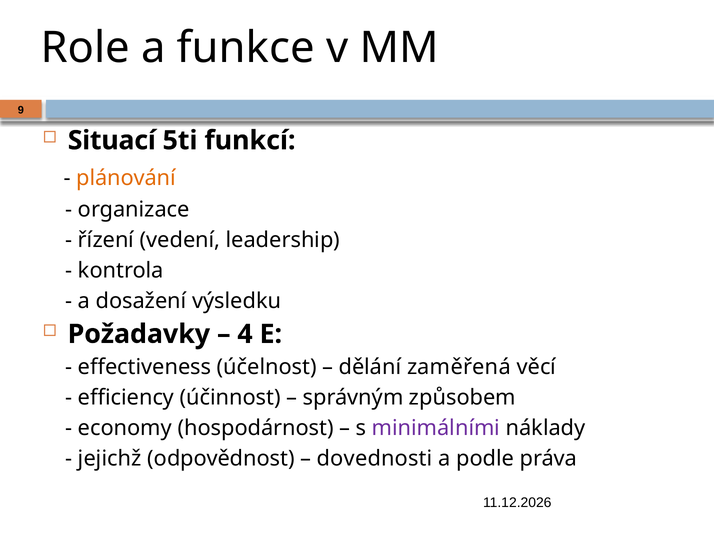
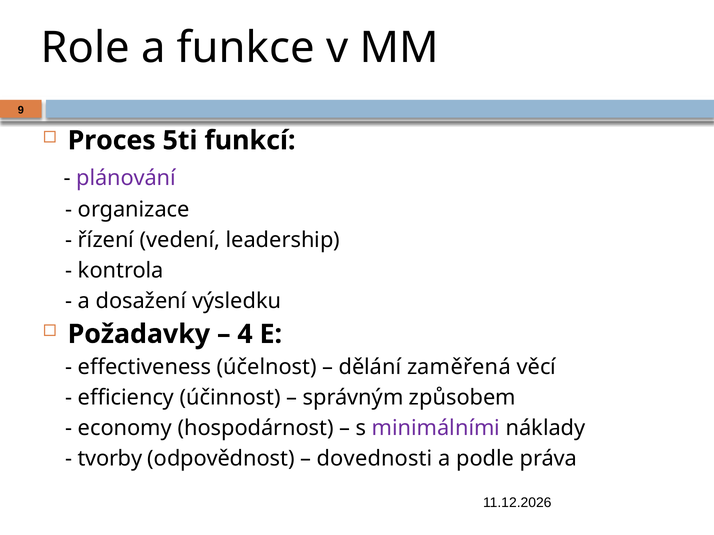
Situací: Situací -> Proces (112, 141)
plánování colour: orange -> purple (126, 178)
jejichž: jejichž -> tvorby (110, 459)
